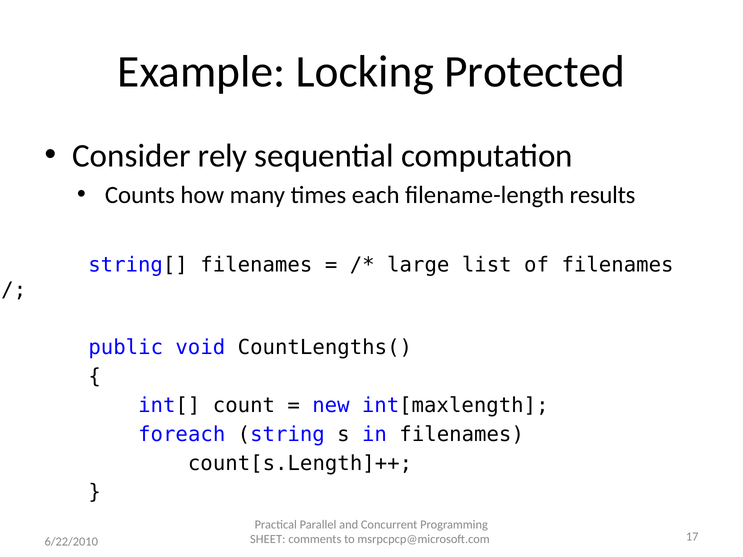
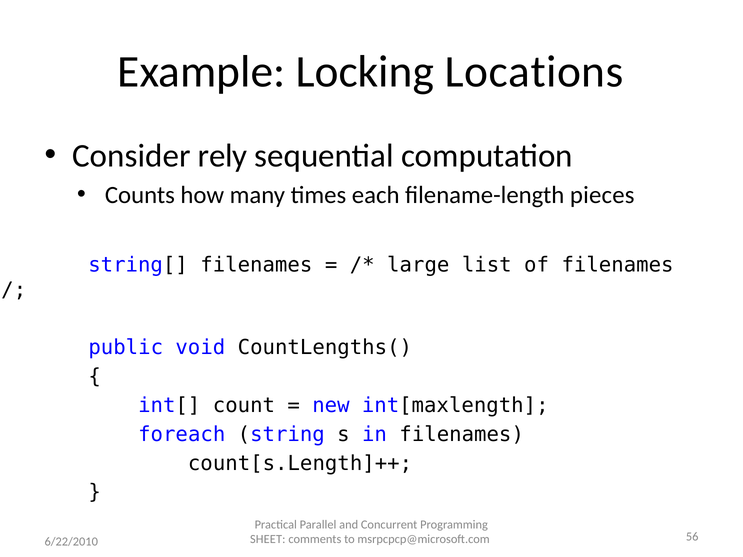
Protected: Protected -> Locations (534, 72)
results: results -> pieces (602, 195)
17: 17 -> 56 (692, 537)
